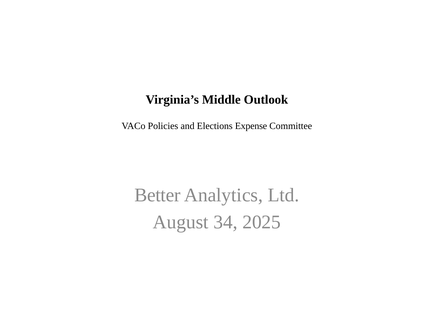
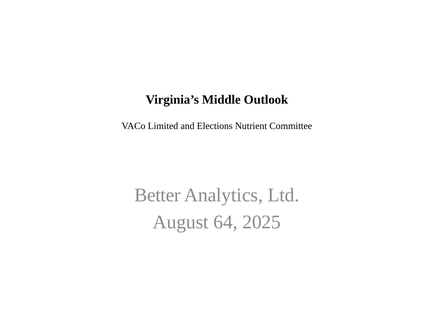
Policies: Policies -> Limited (163, 126)
Expense: Expense -> Nutrient (251, 126)
34: 34 -> 64 (226, 222)
